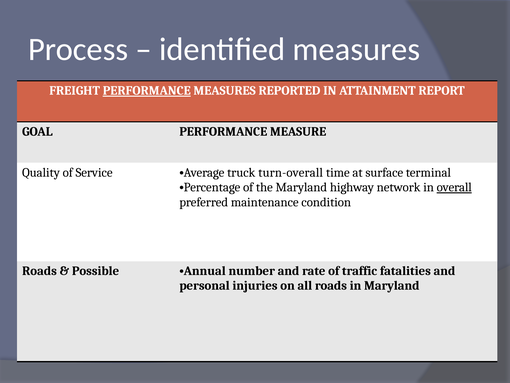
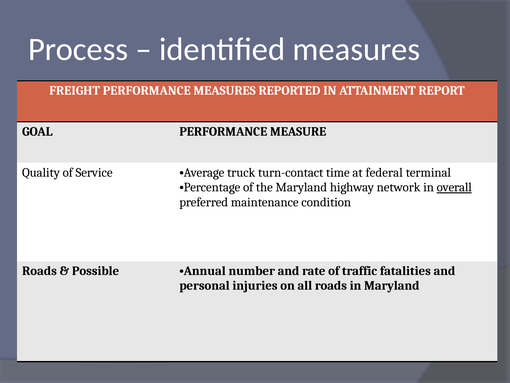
PERFORMANCE underline: present -> none (147, 91)
turn-overall: turn-overall -> turn-contact (291, 172)
surface: surface -> federal (384, 172)
